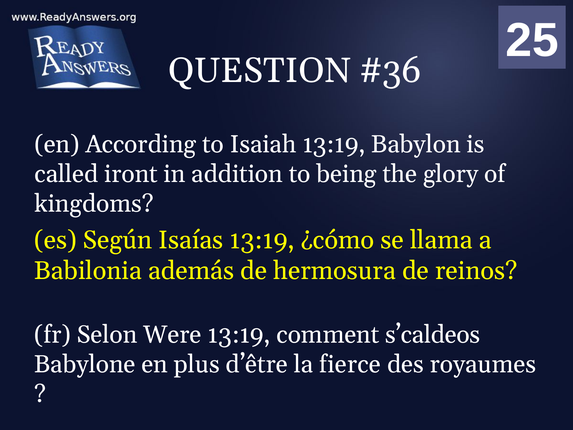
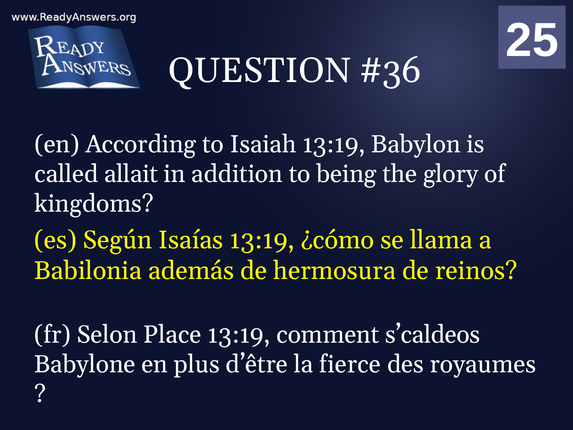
iront: iront -> allait (131, 174)
Were: Were -> Place (172, 334)
